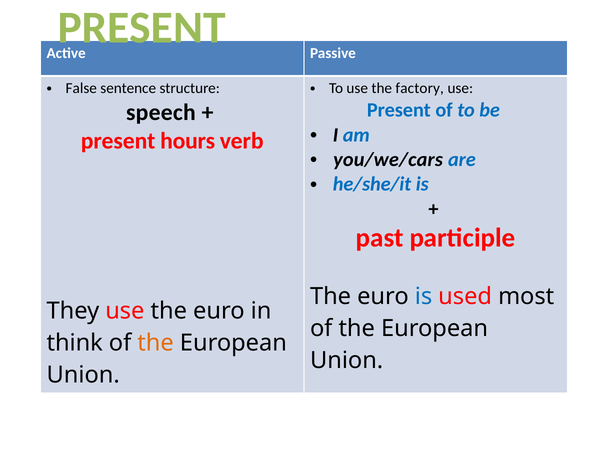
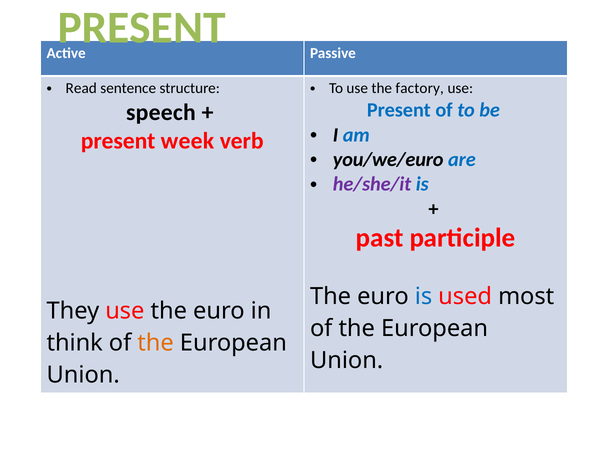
False: False -> Read (81, 88)
hours: hours -> week (187, 141)
you/we/cars: you/we/cars -> you/we/euro (388, 160)
he/she/it colour: blue -> purple (372, 184)
